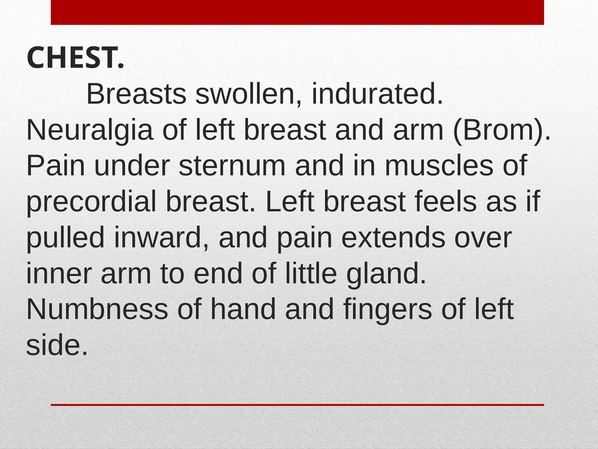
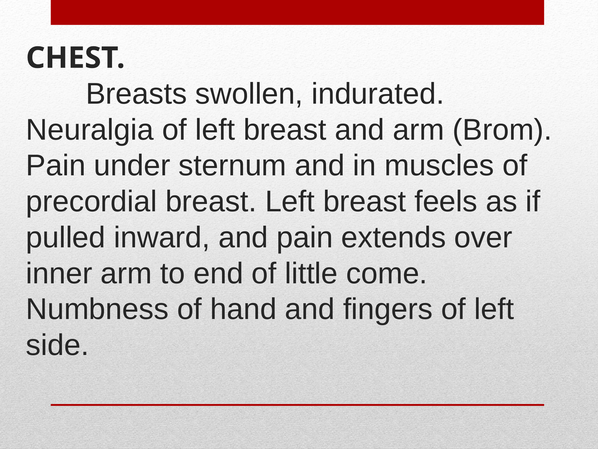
gland: gland -> come (387, 273)
